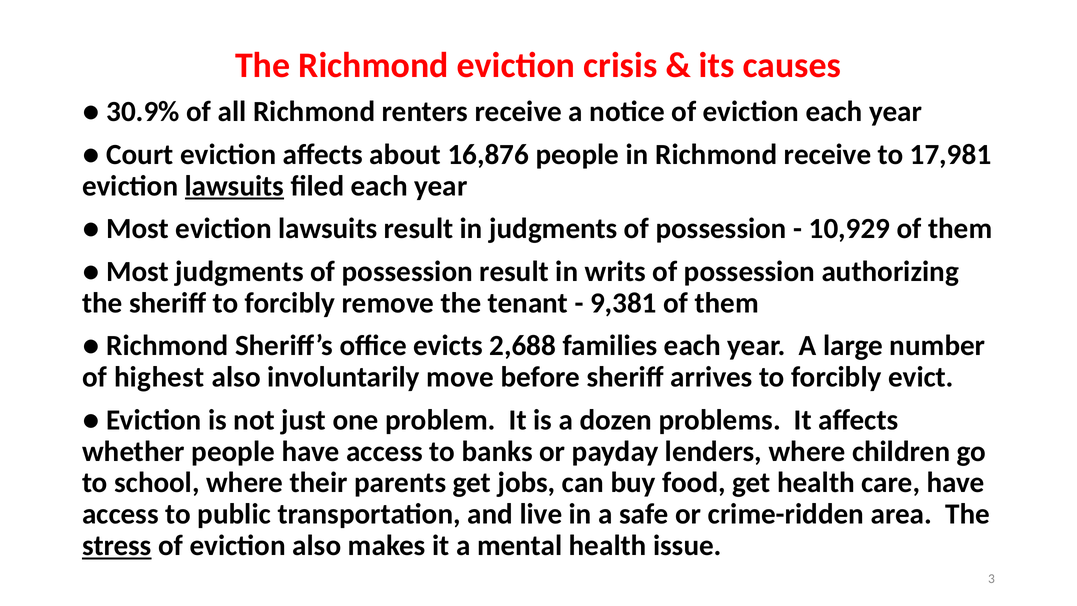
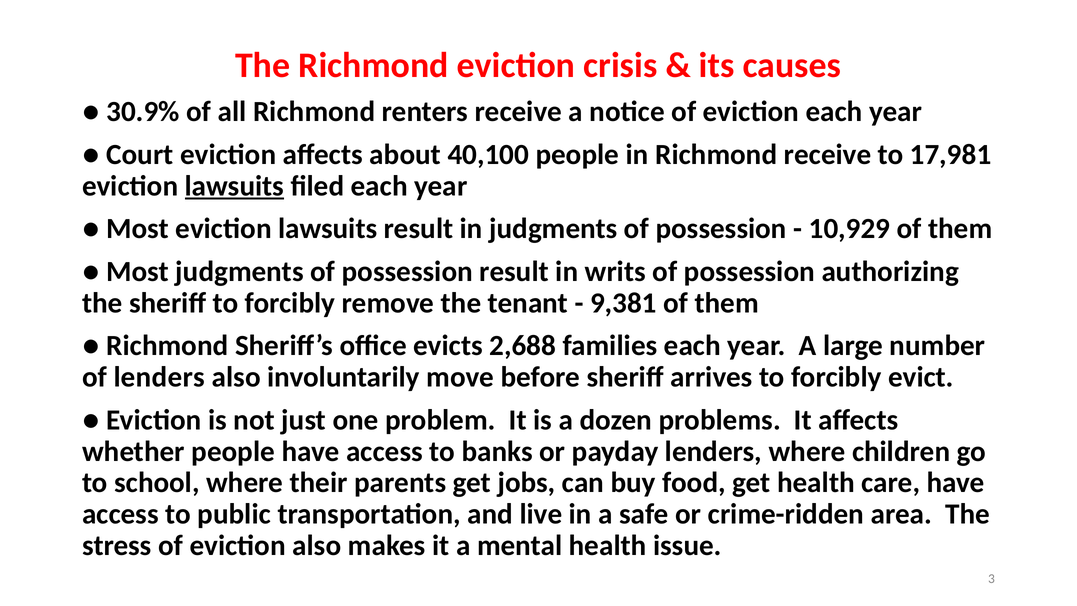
16,876: 16,876 -> 40,100 (488, 154)
of highest: highest -> lenders (159, 377)
stress underline: present -> none (117, 546)
